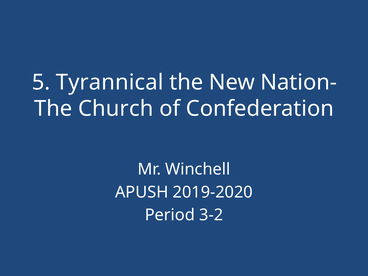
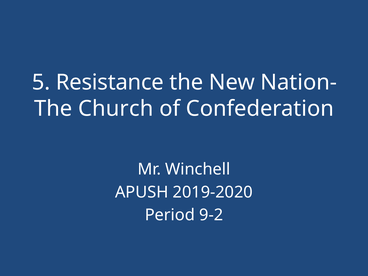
Tyrannical: Tyrannical -> Resistance (110, 82)
3-2: 3-2 -> 9-2 (211, 215)
